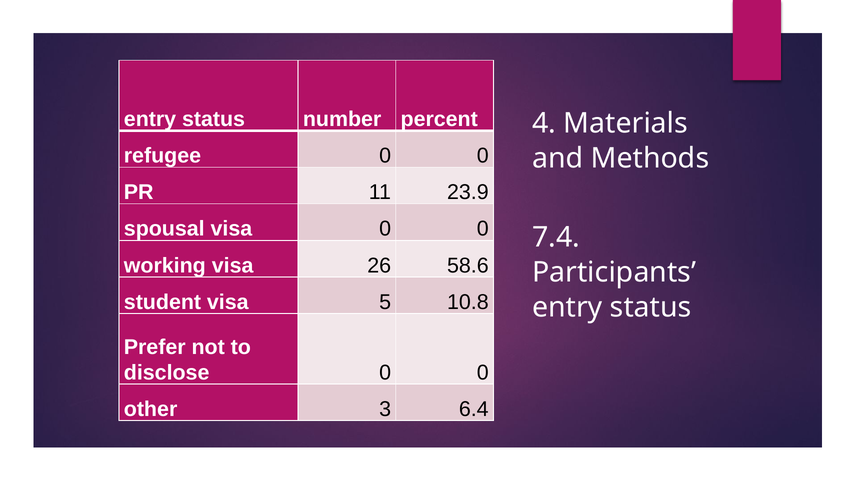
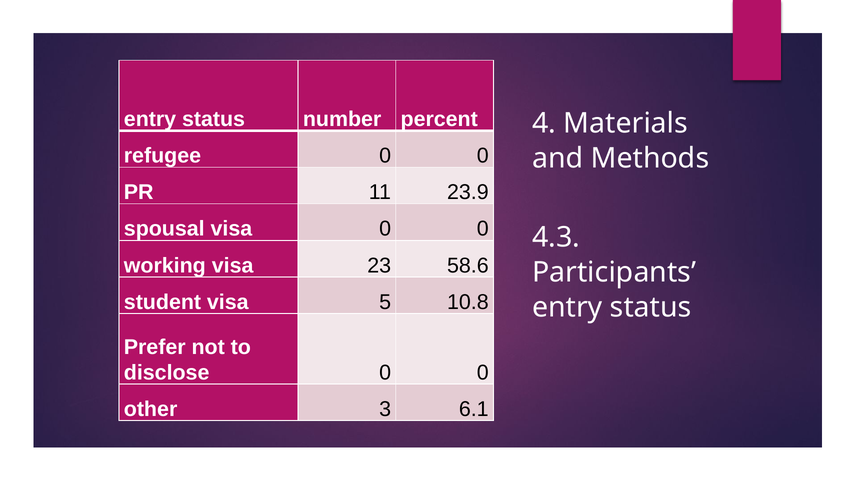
7.4: 7.4 -> 4.3 (556, 238)
26: 26 -> 23 (379, 266)
6.4: 6.4 -> 6.1 (474, 409)
